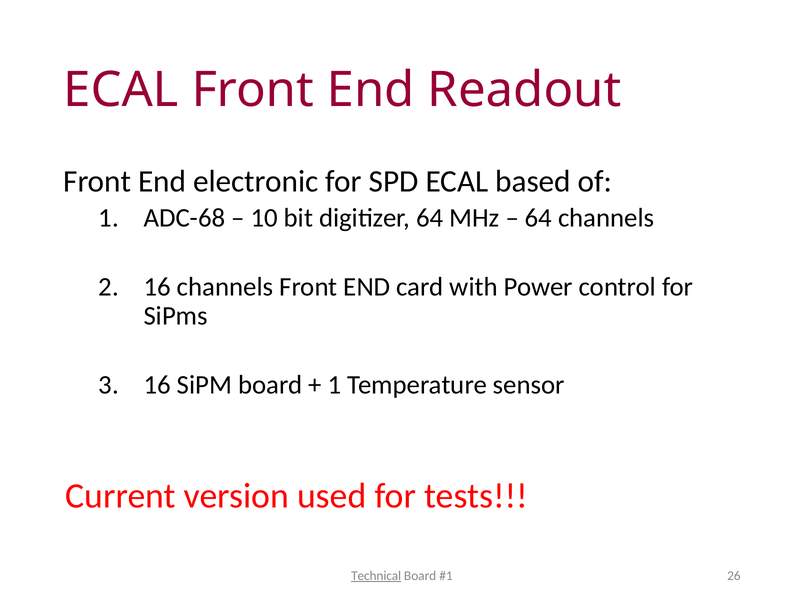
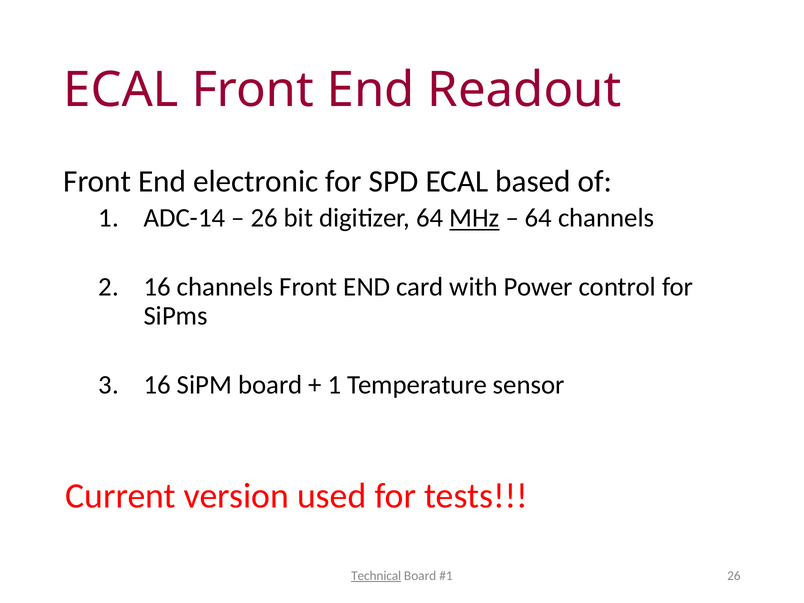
ADC-68: ADC-68 -> ADC-14 (185, 218)
10: 10 -> 26 (264, 218)
MHz underline: none -> present (474, 218)
